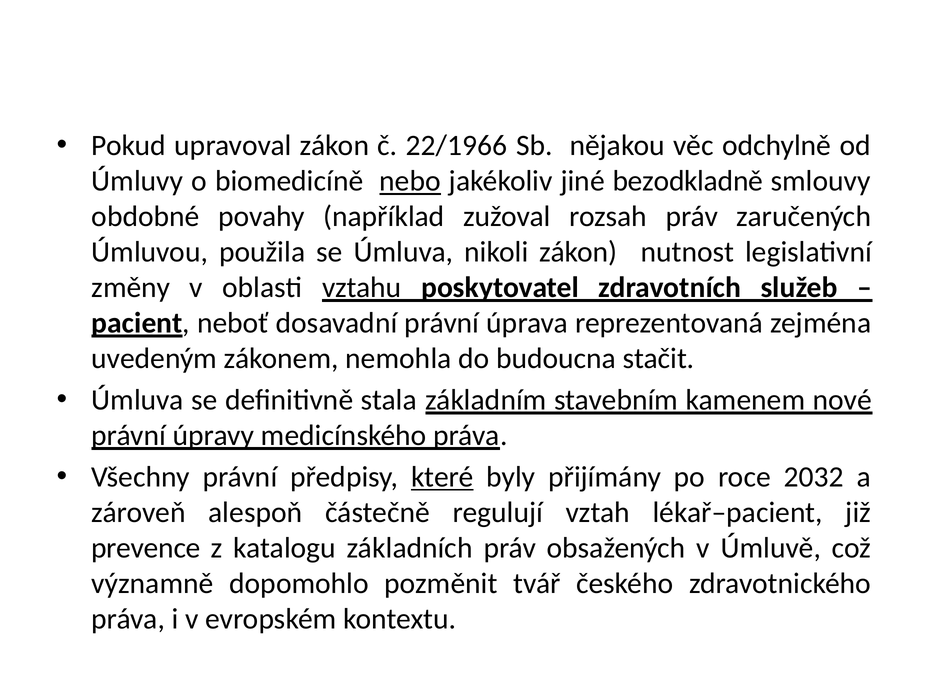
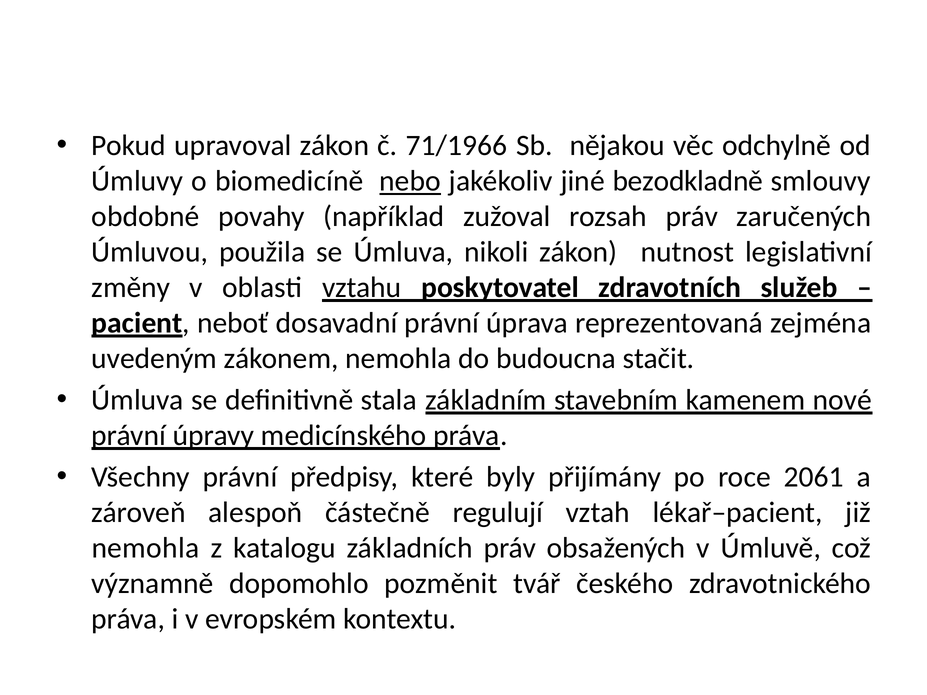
22/1966: 22/1966 -> 71/1966 (457, 146)
které underline: present -> none (442, 477)
2032: 2032 -> 2061 (814, 477)
prevence: prevence -> nemohla (146, 548)
